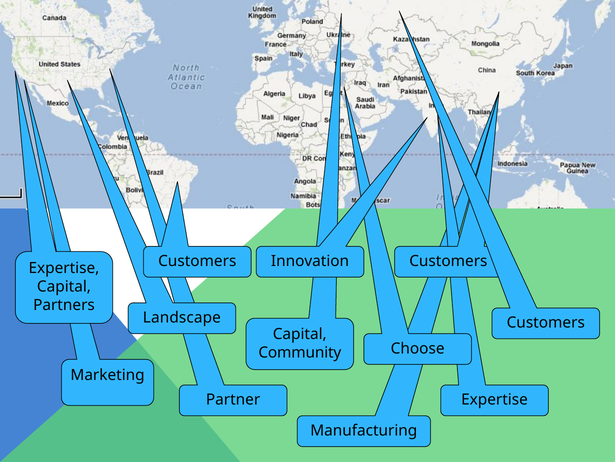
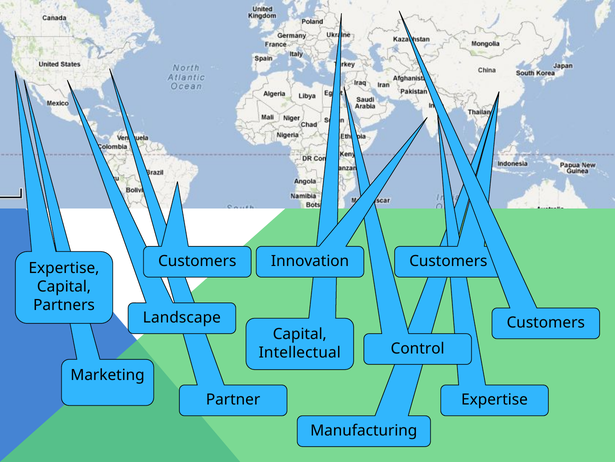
Choose: Choose -> Control (418, 348)
Community: Community -> Intellectual (300, 352)
